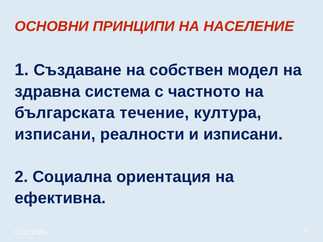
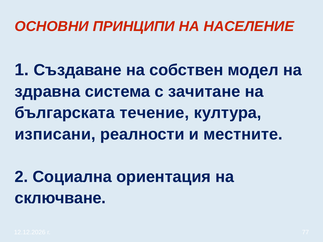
частното: частното -> зачитане (204, 92)
и изписани: изписани -> местните (243, 134)
ефективна: ефективна -> сключване (60, 198)
